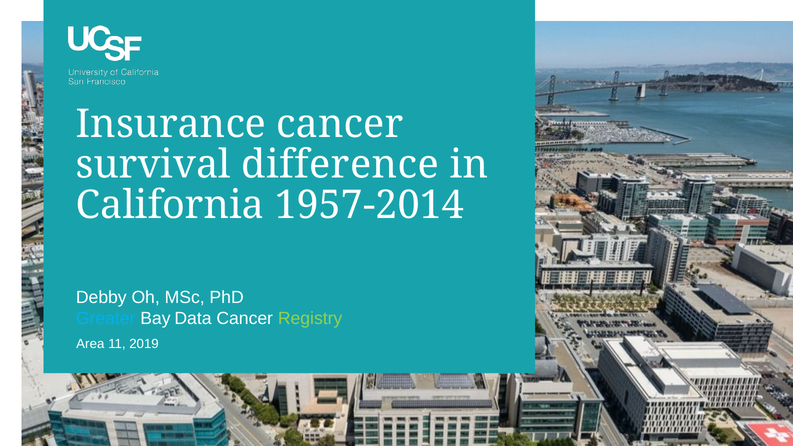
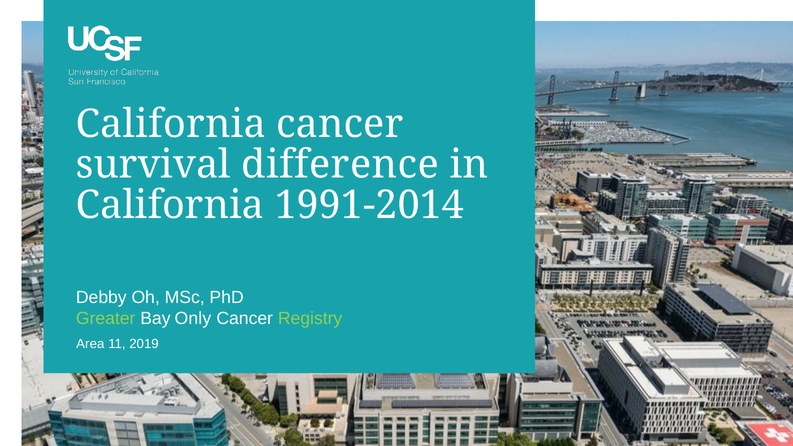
Insurance: Insurance -> California (171, 124)
1957-2014: 1957-2014 -> 1991-2014 (369, 205)
Greater colour: light blue -> light green (106, 319)
Data: Data -> Only (193, 319)
